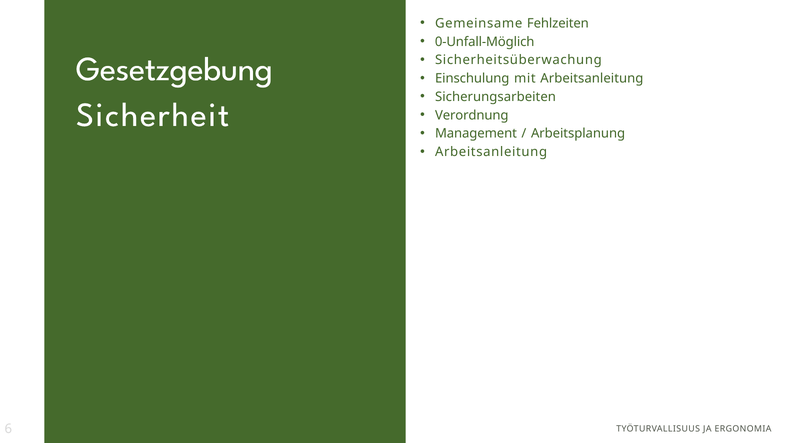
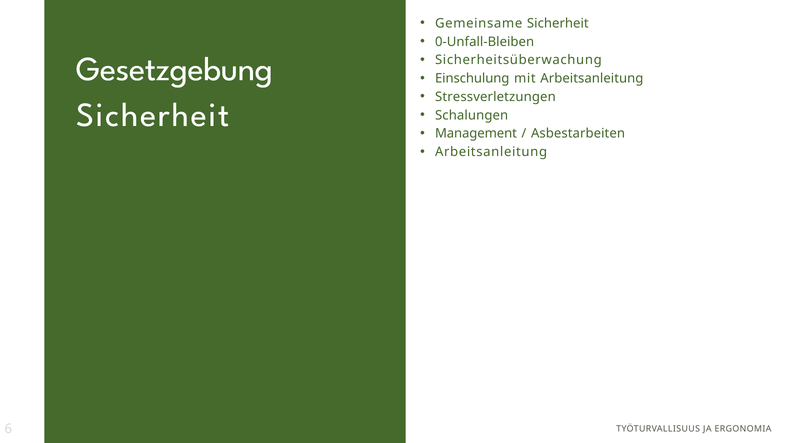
Gemeinsame Fehlzeiten: Fehlzeiten -> Sicherheit (558, 23)
0-Unfall-Möglich: 0-Unfall-Möglich -> 0-Unfall-Bleiben (485, 42)
Sicherungsarbeiten: Sicherungsarbeiten -> Stressverletzungen (495, 97)
Verordnung: Verordnung -> Schalungen (472, 115)
Arbeitsplanung: Arbeitsplanung -> Asbestarbeiten (578, 134)
